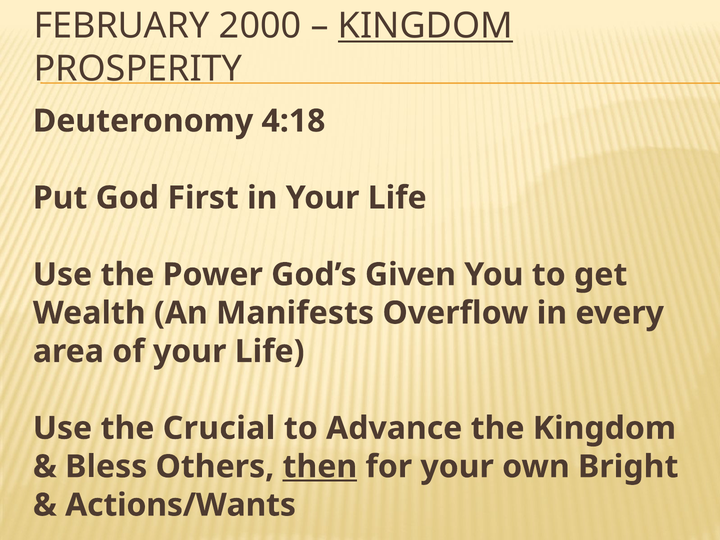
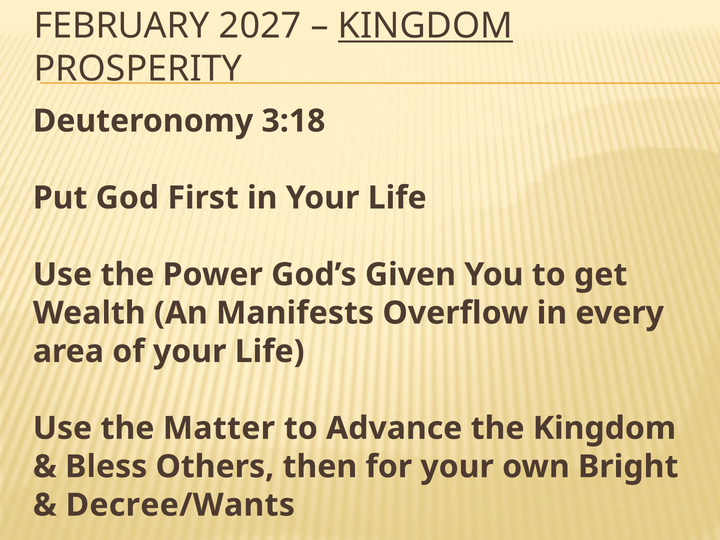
2000: 2000 -> 2027 (260, 26)
4:18: 4:18 -> 3:18 (293, 121)
Crucial: Crucial -> Matter (219, 428)
then underline: present -> none (320, 467)
Actions/Wants: Actions/Wants -> Decree/Wants (180, 505)
